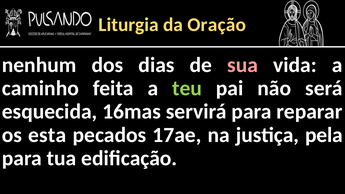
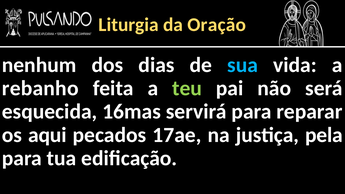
sua colour: pink -> light blue (243, 65)
caminho: caminho -> rebanho (40, 88)
esta: esta -> aqui (47, 135)
